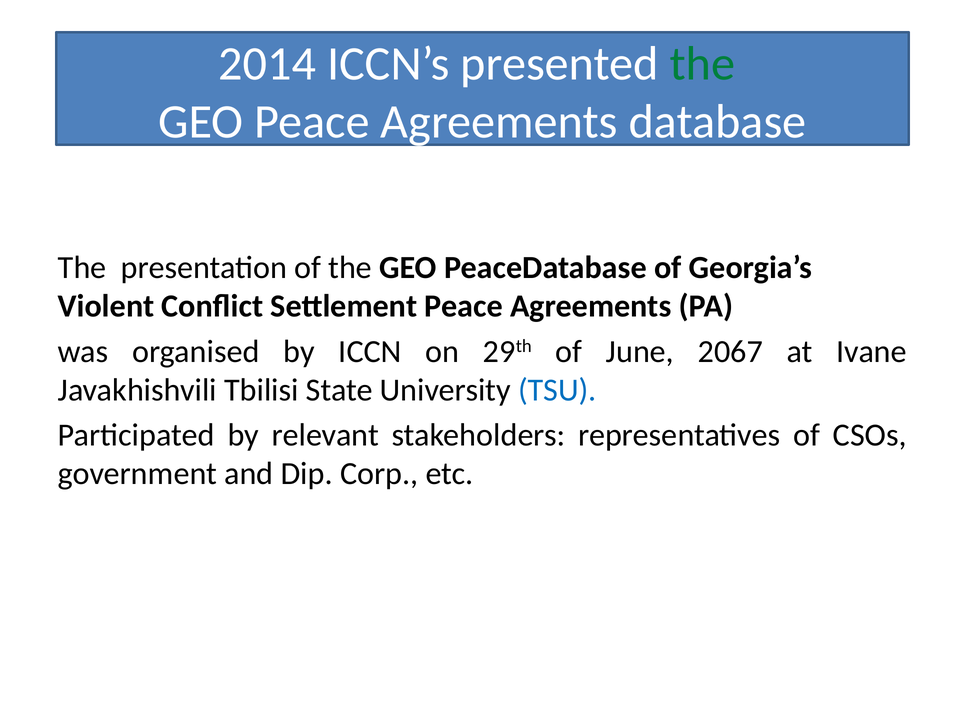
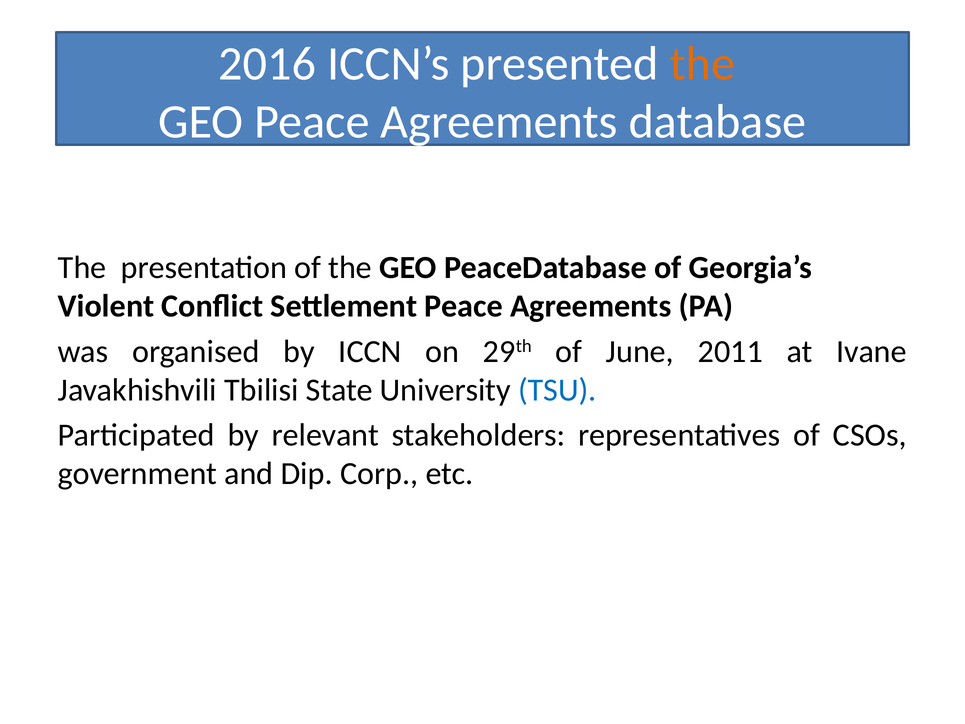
2014: 2014 -> 2016 (267, 64)
the colour: green -> orange (702, 64)
2067: 2067 -> 2011 (730, 351)
